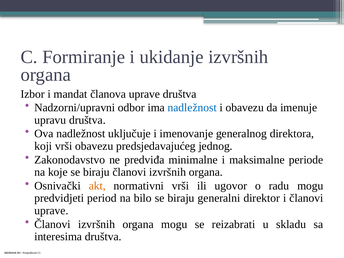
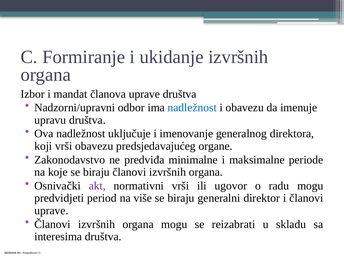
jednog: jednog -> organe (216, 146)
akt colour: orange -> purple (97, 186)
bilo: bilo -> više (143, 198)
